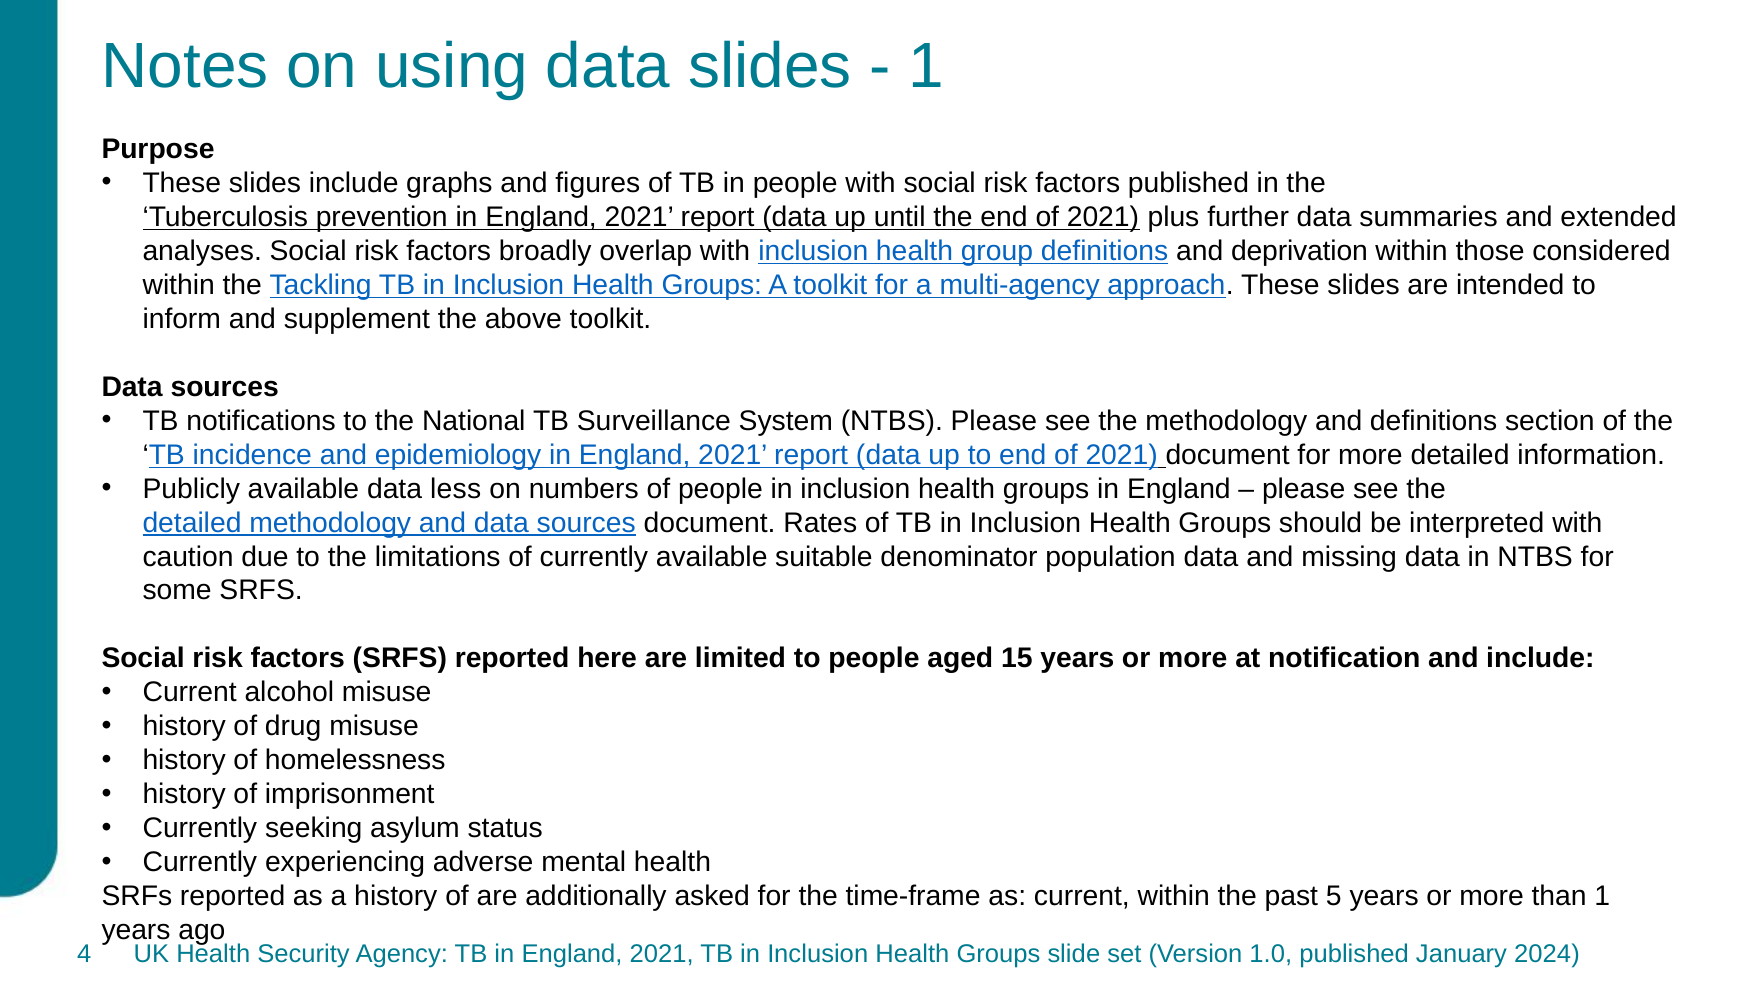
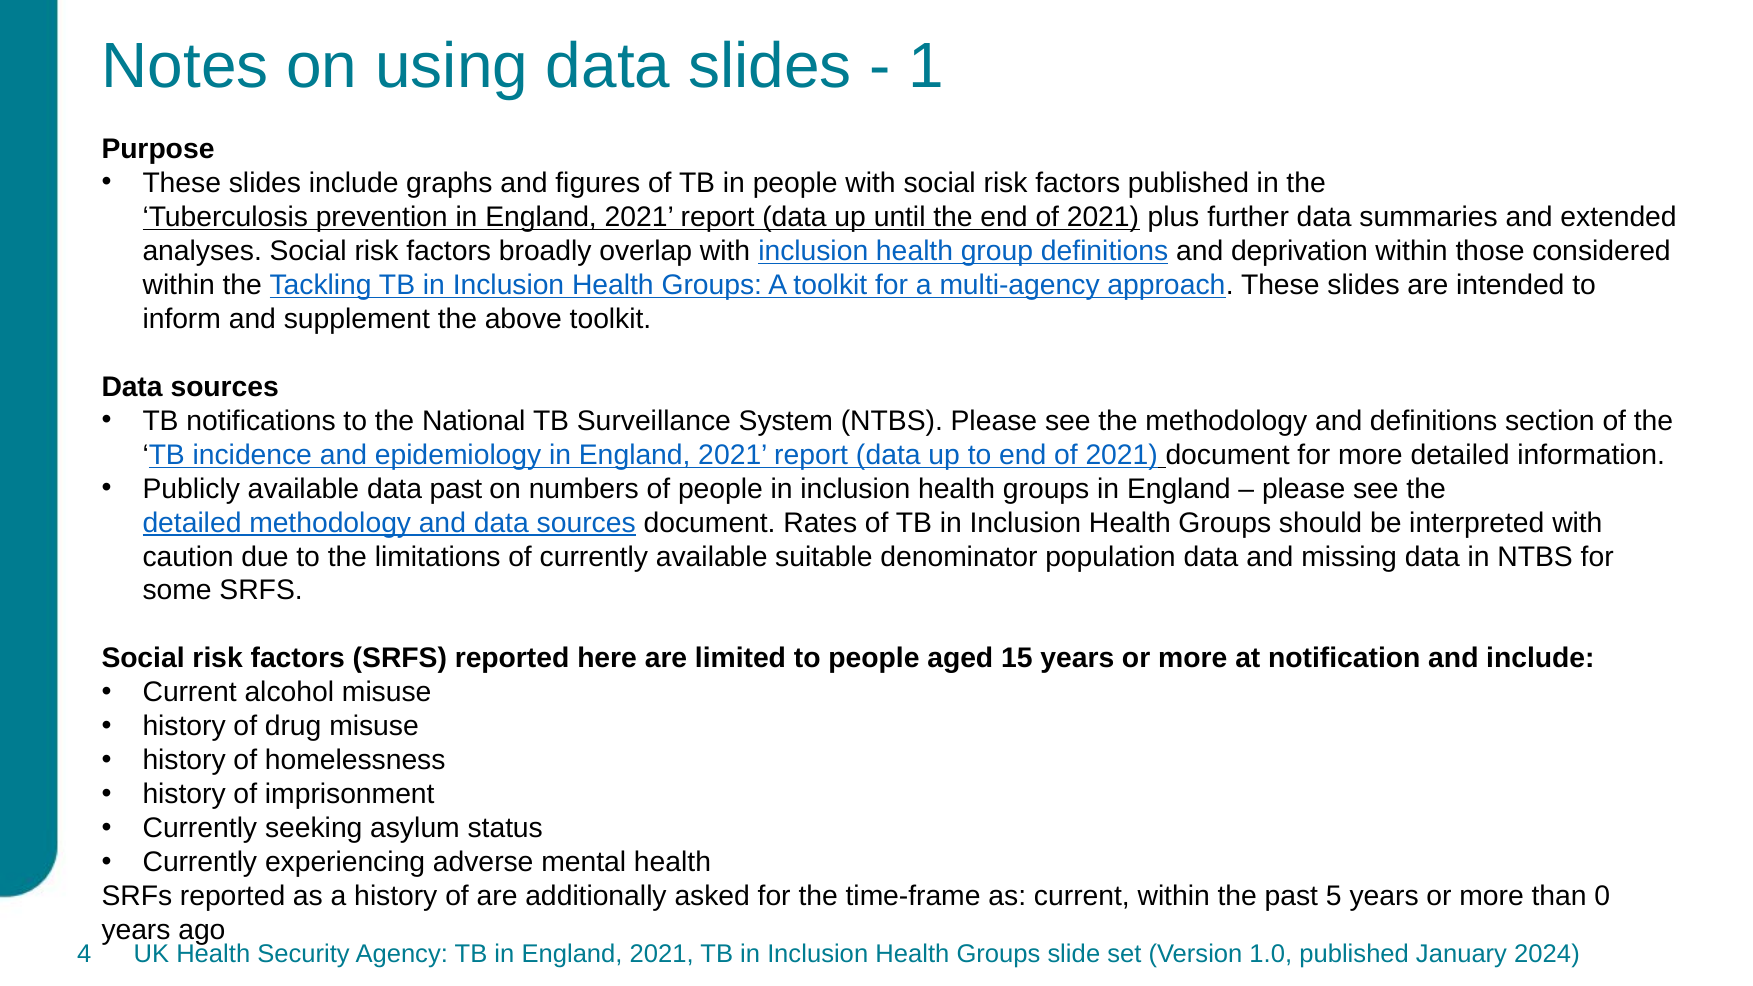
data less: less -> past (456, 489)
than 1: 1 -> 0 (1602, 896)
